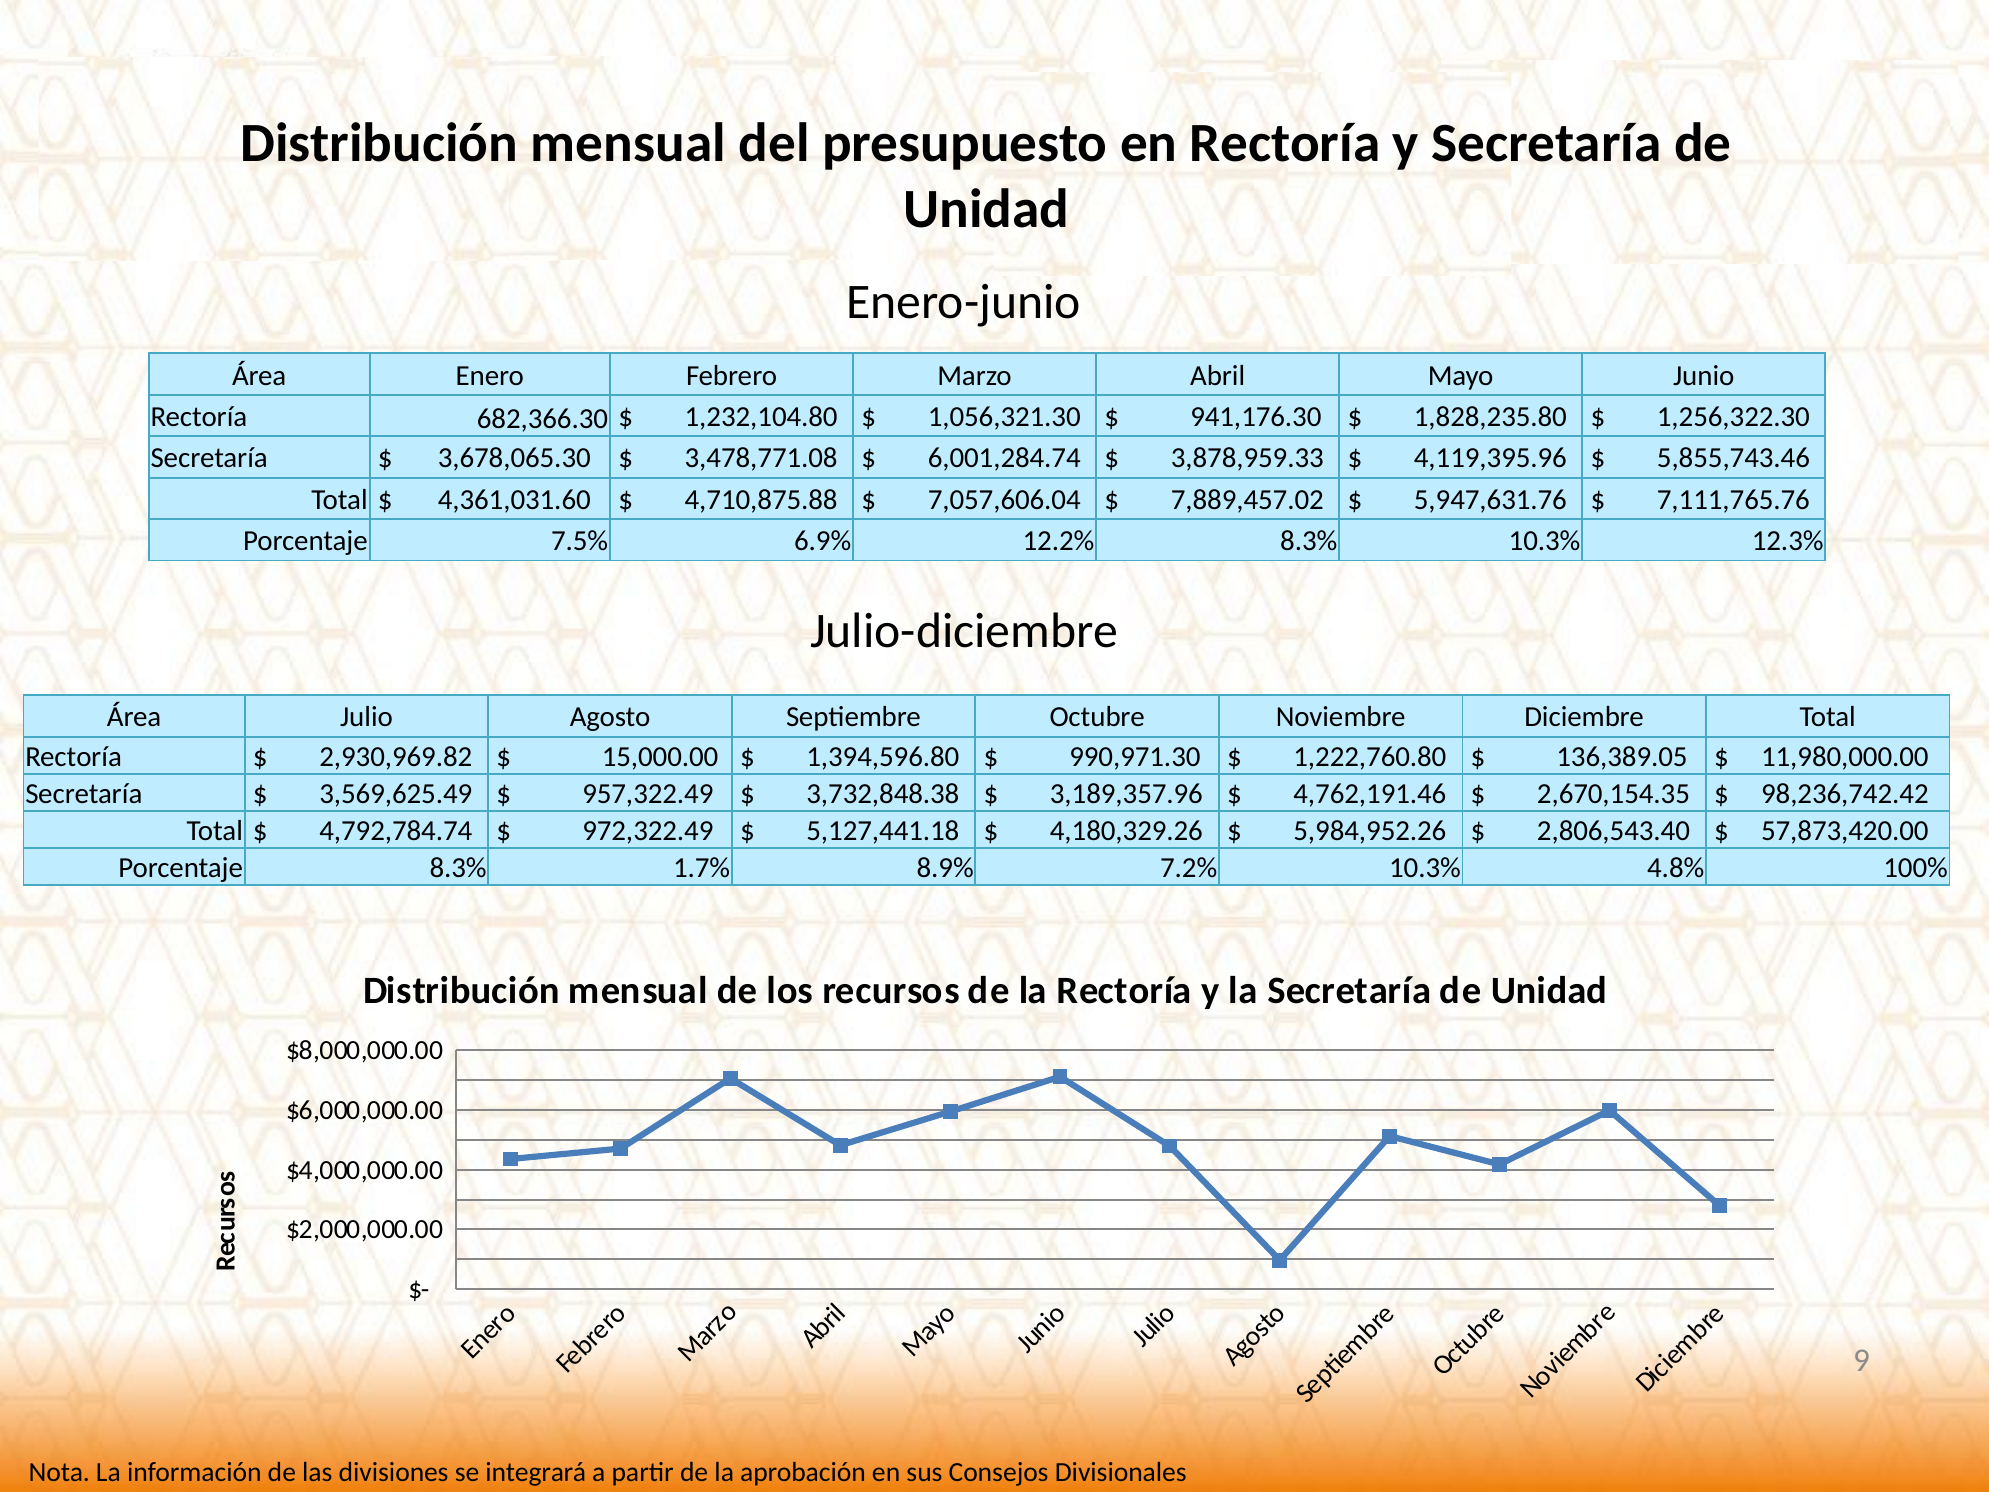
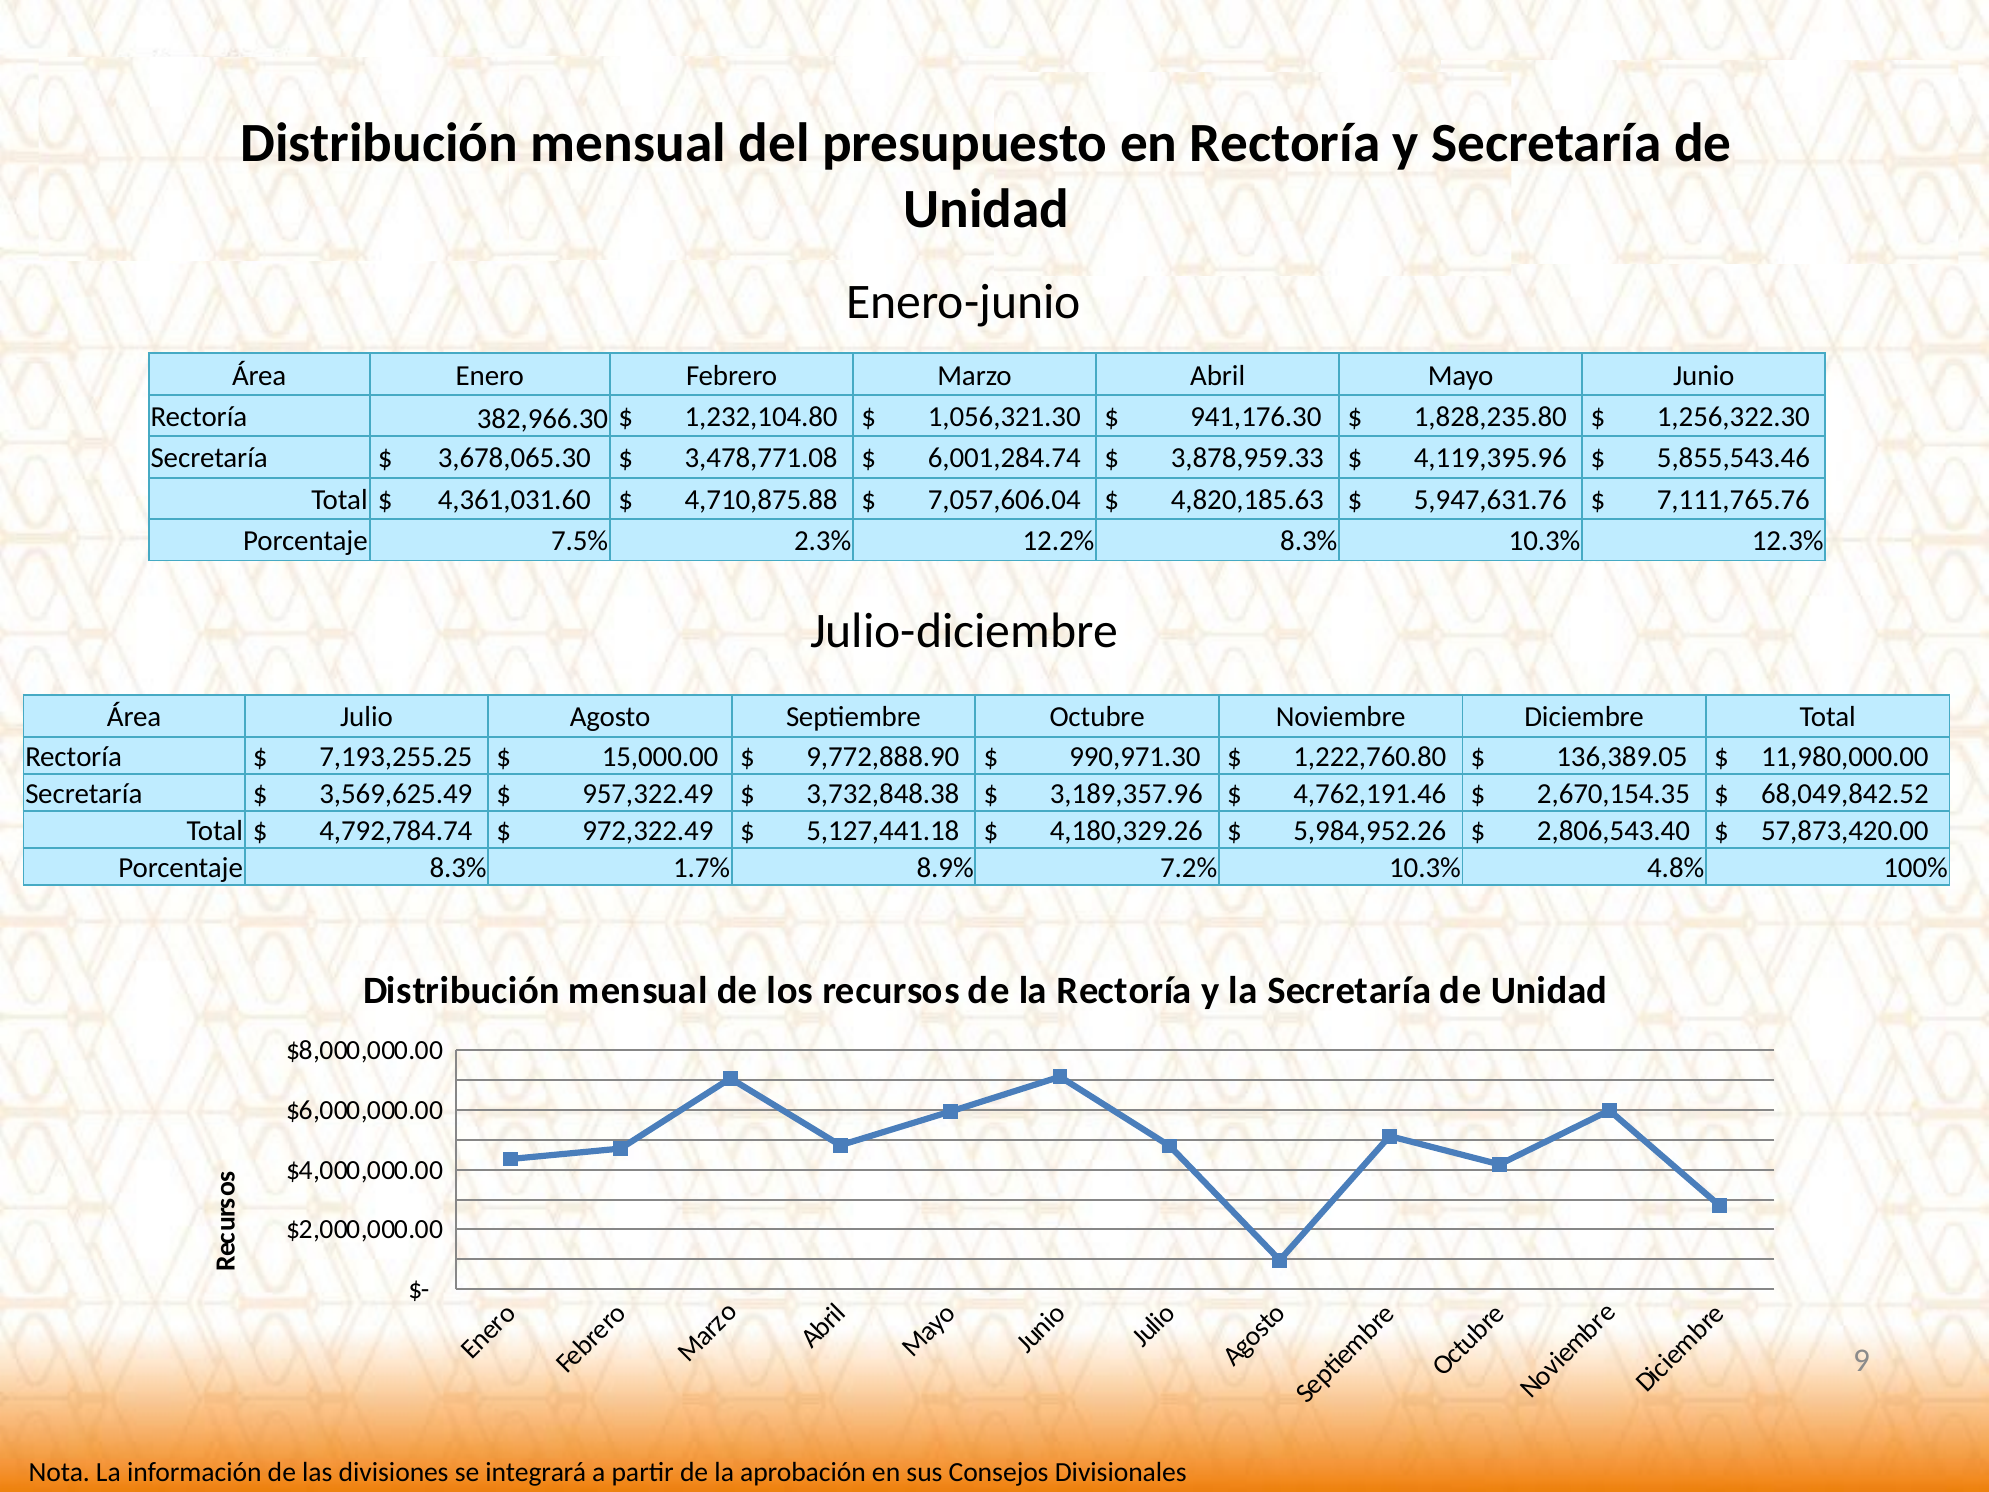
682,366.30: 682,366.30 -> 382,966.30 (542, 419)
5,855,743.46: 5,855,743.46 -> 5,855,543.46 (1733, 458)
7,889,457.02: 7,889,457.02 -> 4,820,185.63 (1247, 500)
6.9%: 6.9% -> 2.3% (823, 541)
2,930,969.82: 2,930,969.82 -> 7,193,255.25 (396, 757)
1,394,596.80: 1,394,596.80 -> 9,772,888.90 (883, 757)
98,236,742.42: 98,236,742.42 -> 68,049,842.52 (1845, 794)
